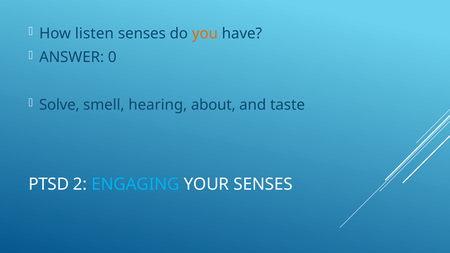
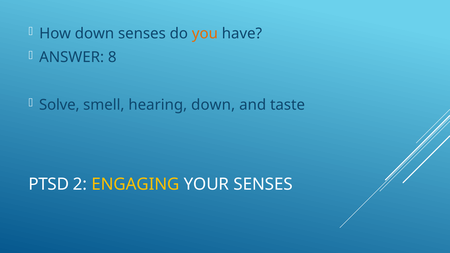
How listen: listen -> down (94, 33)
0: 0 -> 8 (112, 57)
hearing about: about -> down (213, 105)
ENGAGING colour: light blue -> yellow (136, 184)
